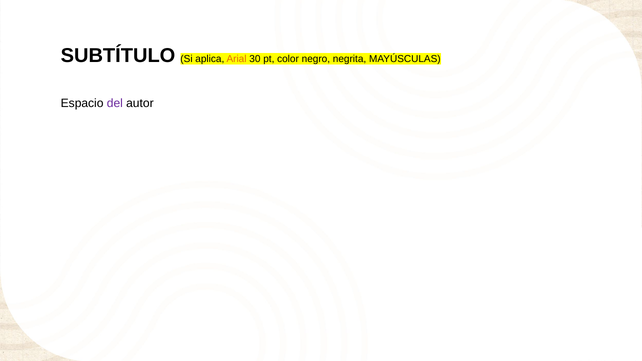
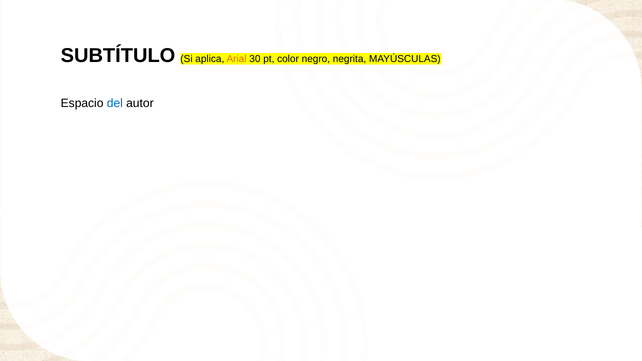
del colour: purple -> blue (115, 103)
